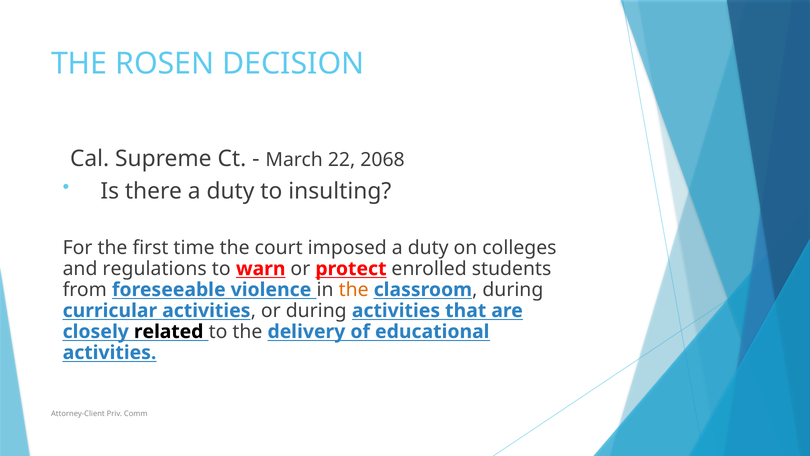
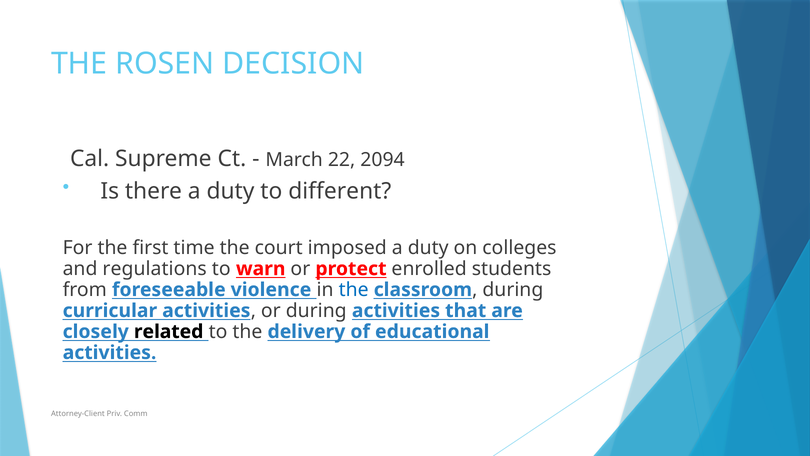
2068: 2068 -> 2094 (383, 160)
insulting: insulting -> different (340, 191)
the colour: orange -> blue (354, 289)
